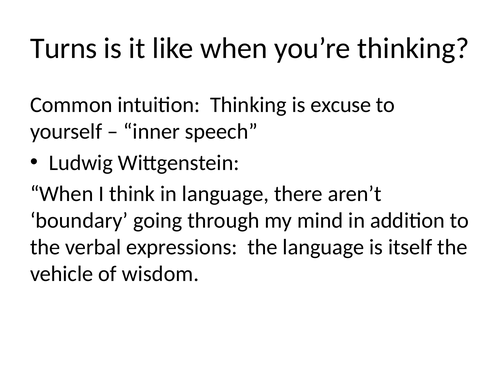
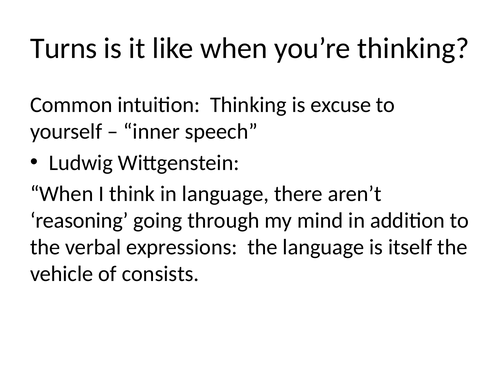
boundary: boundary -> reasoning (79, 221)
wisdom: wisdom -> consists (160, 274)
